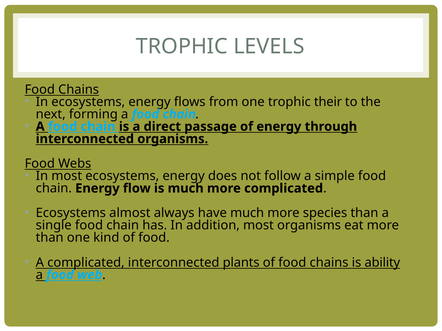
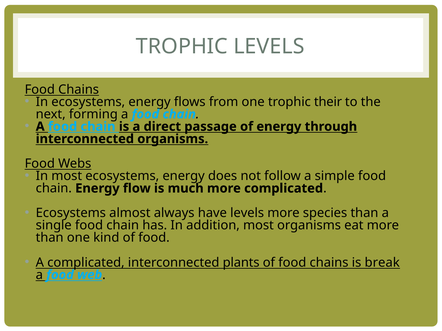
have much: much -> levels (247, 213)
ability: ability -> break (382, 263)
